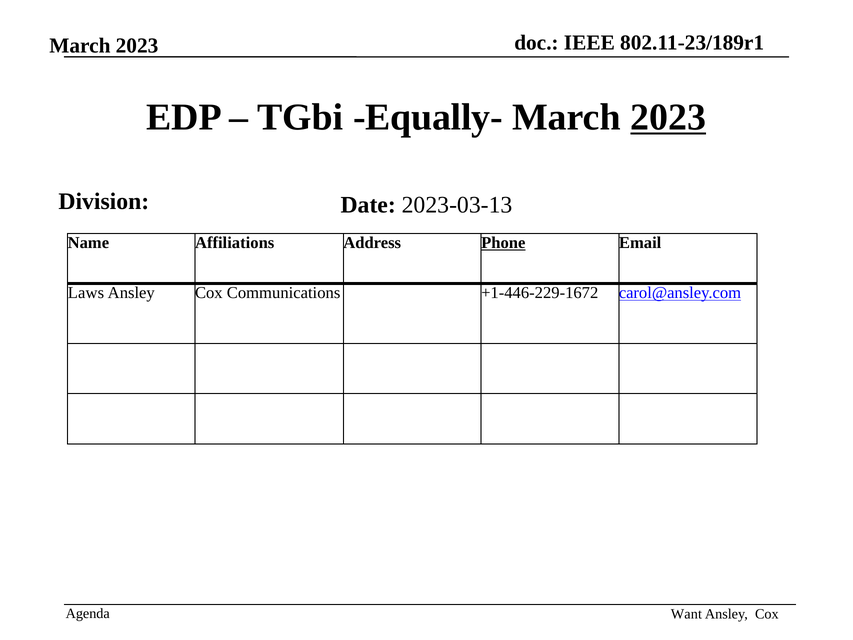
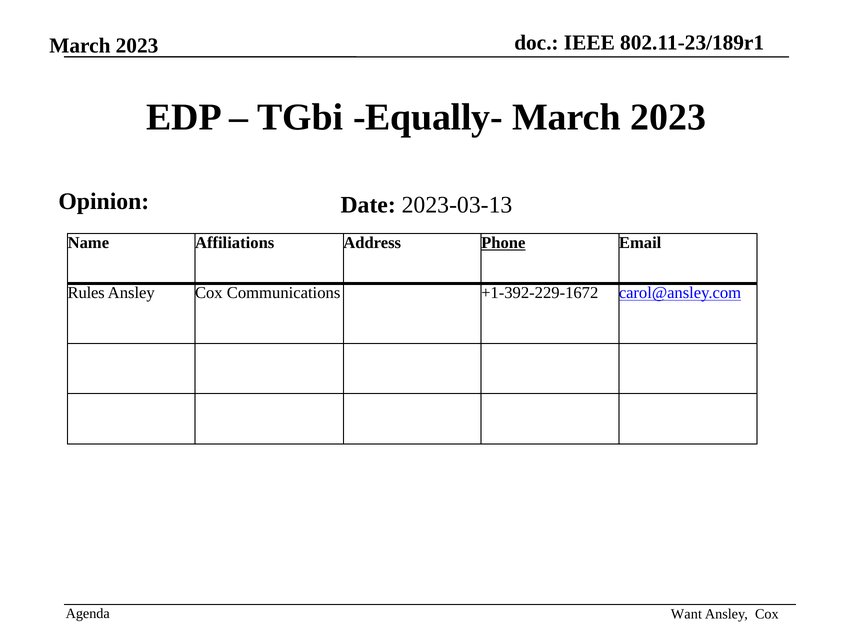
2023 underline: present -> none (668, 117)
Division: Division -> Opinion (104, 201)
Laws: Laws -> Rules (86, 293)
+1-446-229-1672: +1-446-229-1672 -> +1-392-229-1672 (540, 293)
